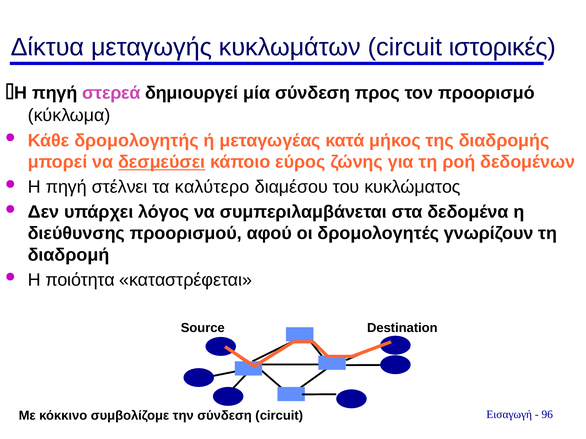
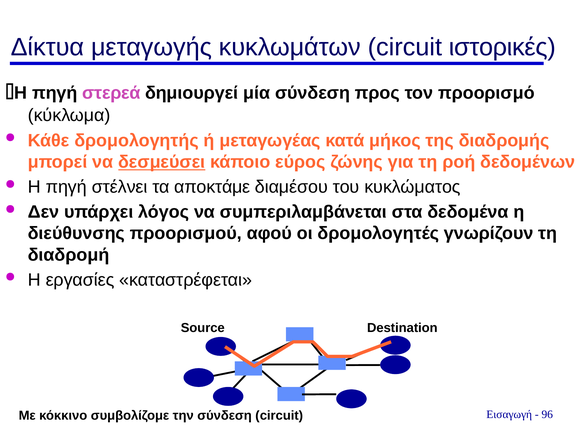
καλύτερο: καλύτερο -> αποκτάμε (212, 187)
ποιότητα: ποιότητα -> εργασίες (80, 280)
